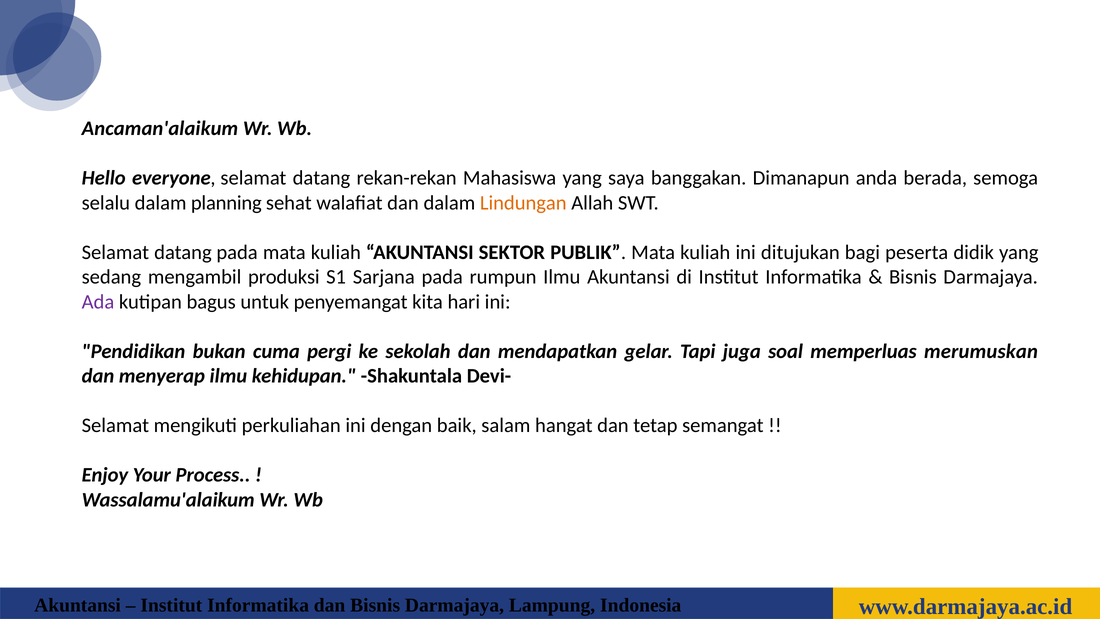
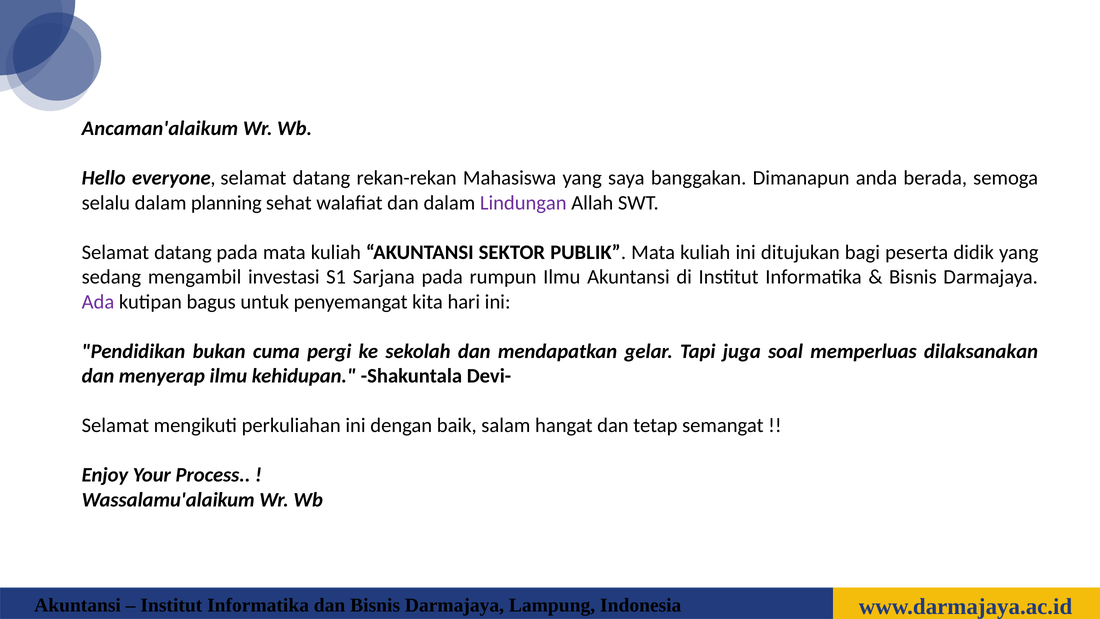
Lindungan colour: orange -> purple (523, 203)
produksi: produksi -> investasi (284, 277)
merumuskan: merumuskan -> dilaksanakan (981, 351)
